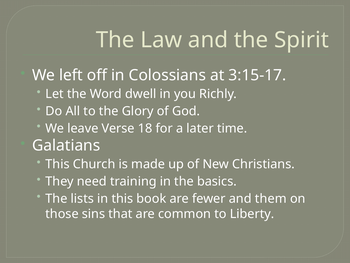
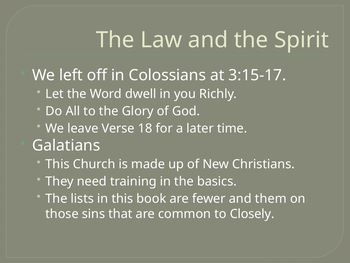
Liberty: Liberty -> Closely (252, 213)
